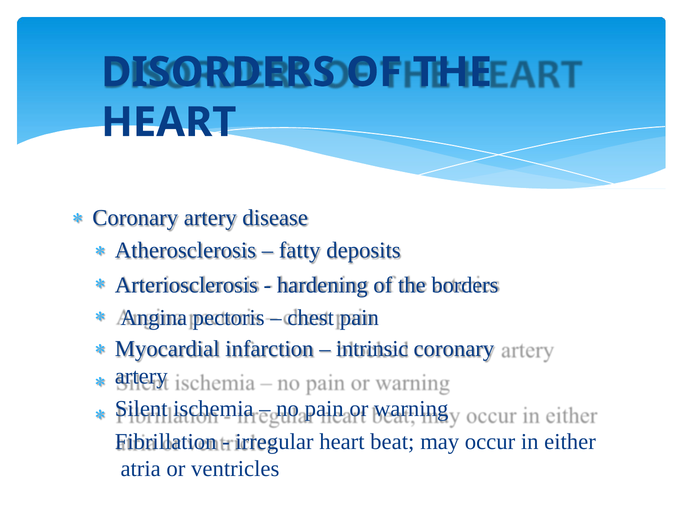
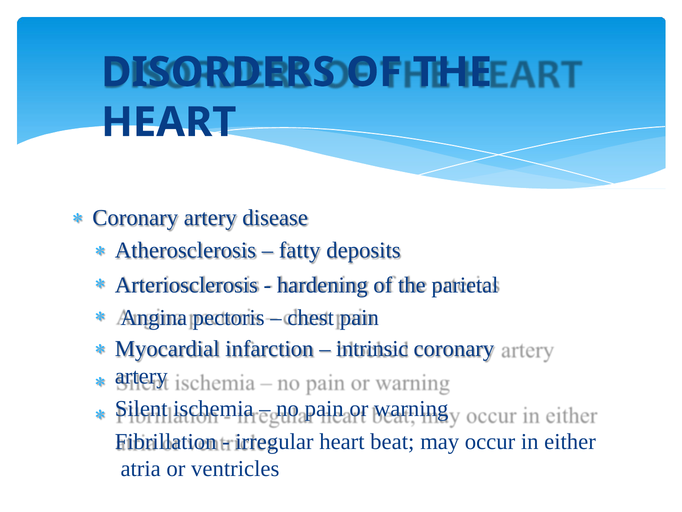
borders: borders -> parietal (465, 285)
